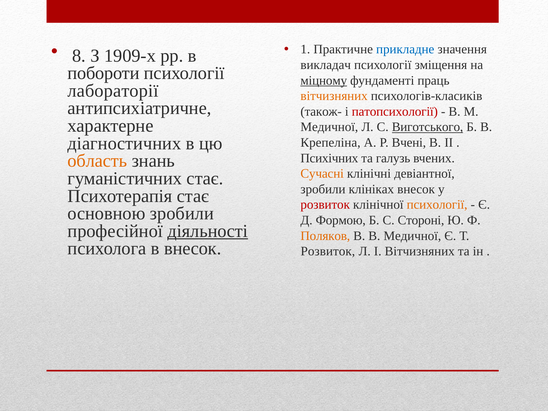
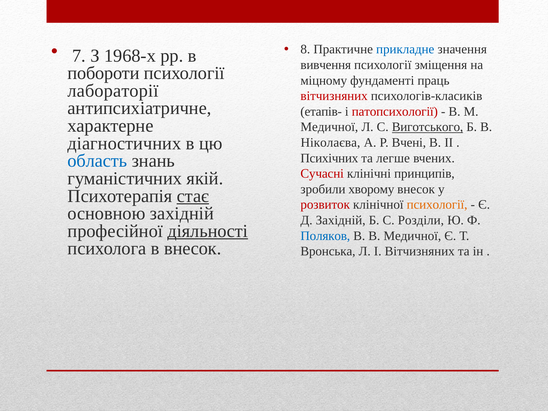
8: 8 -> 7 (79, 56)
1909-х: 1909-х -> 1968-х (130, 56)
1: 1 -> 8 (305, 49)
викладач: викладач -> вивчення (326, 65)
міцному underline: present -> none (324, 80)
вітчизняних colour: orange -> red (334, 96)
також-: також- -> етапів- (321, 111)
Крепеліна: Крепеліна -> Ніколаєва (330, 143)
галузь: галузь -> легше (393, 158)
область colour: orange -> blue (97, 161)
Сучасні colour: orange -> red (322, 174)
девіантної: девіантної -> принципів (424, 174)
гуманістичних стає: стає -> якій (205, 178)
клініках: клініках -> хворому (371, 189)
стає underline: none -> present (193, 196)
основною зробили: зробили -> західній (182, 214)
Д Формою: Формою -> Західній (341, 220)
Стороні: Стороні -> Розділи (421, 220)
Поляков colour: orange -> blue (325, 236)
Розвиток: Розвиток -> Вронська (328, 251)
